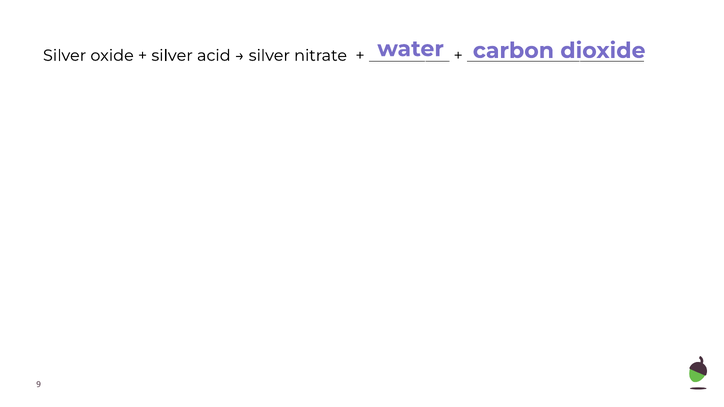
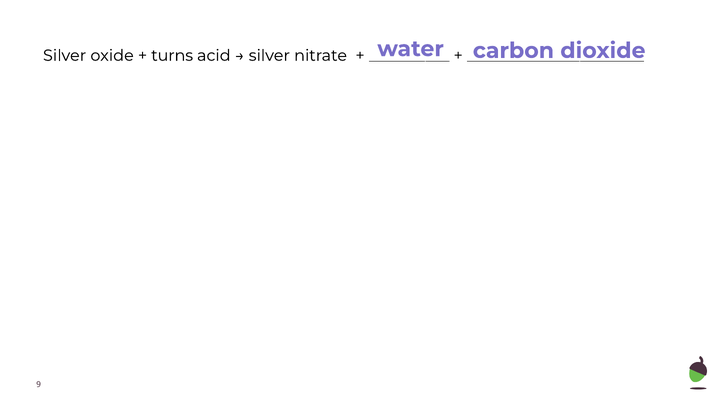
silver: silver -> turns (172, 56)
